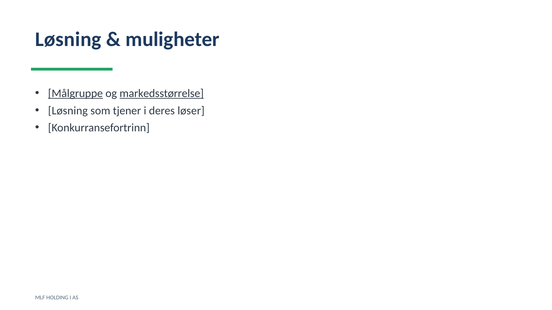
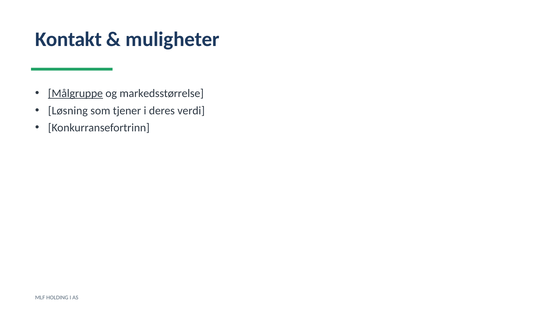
Løsning: Løsning -> Kontakt (68, 39)
markedsstørrelse underline: present -> none (162, 93)
løser: løser -> verdi (191, 111)
